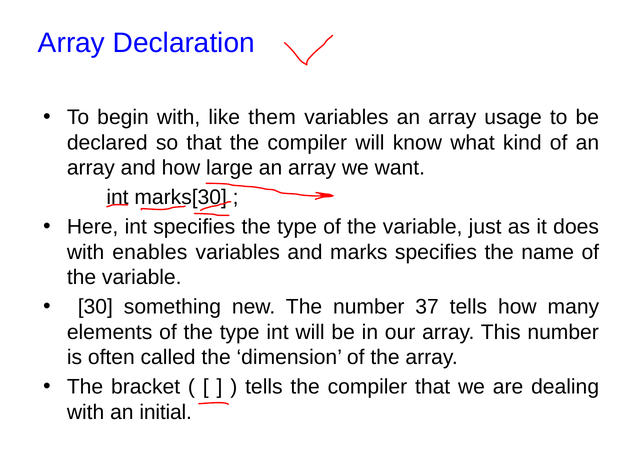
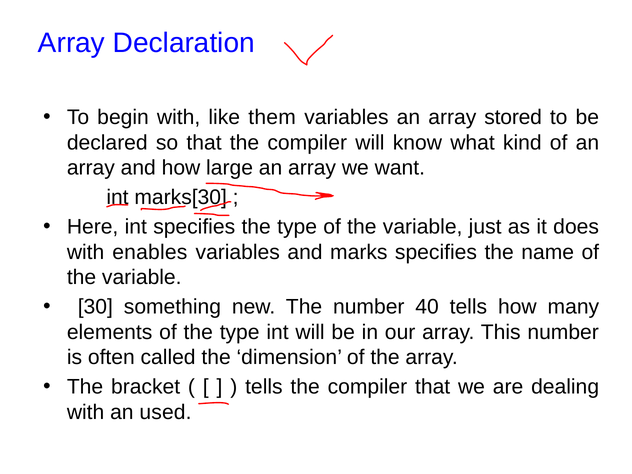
usage: usage -> stored (513, 117)
37: 37 -> 40 (427, 307)
initial: initial -> used (166, 412)
